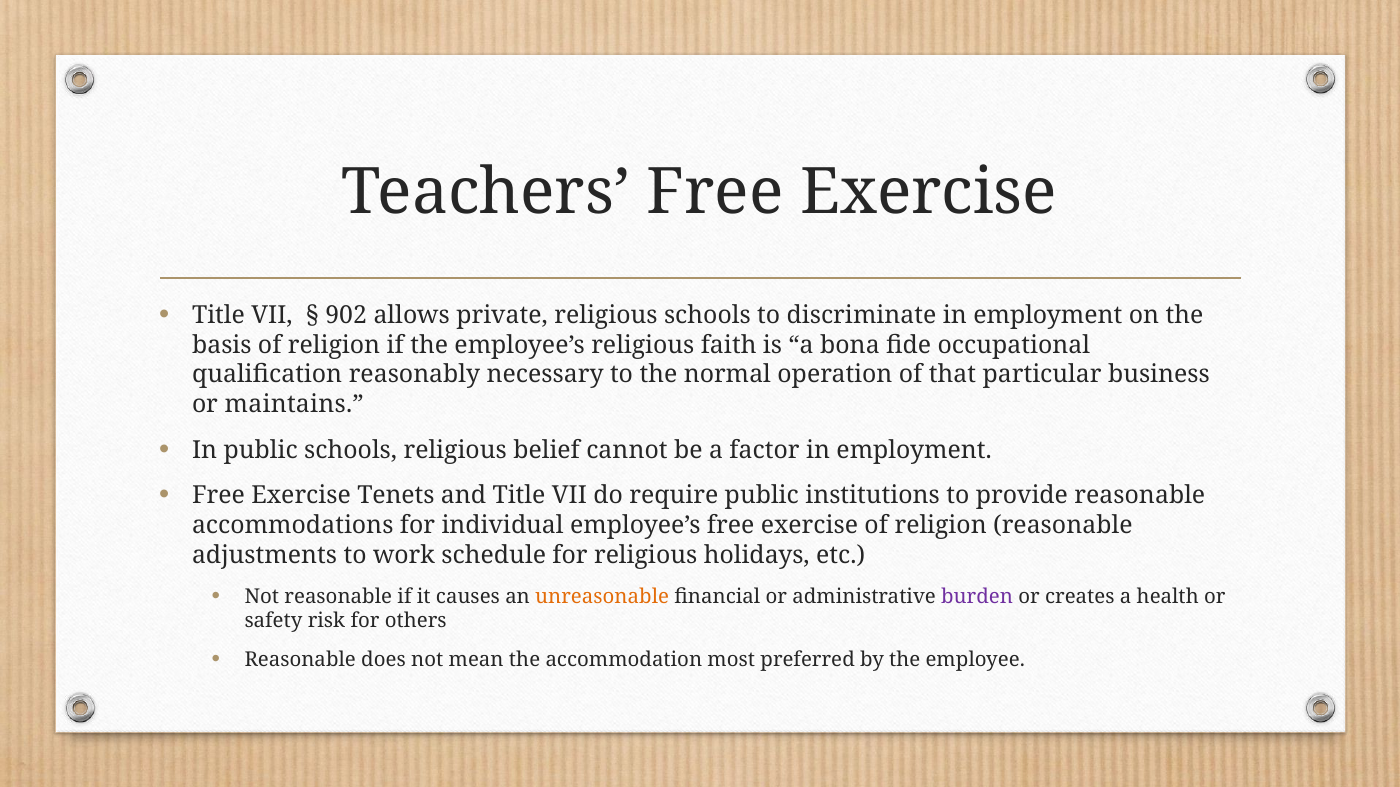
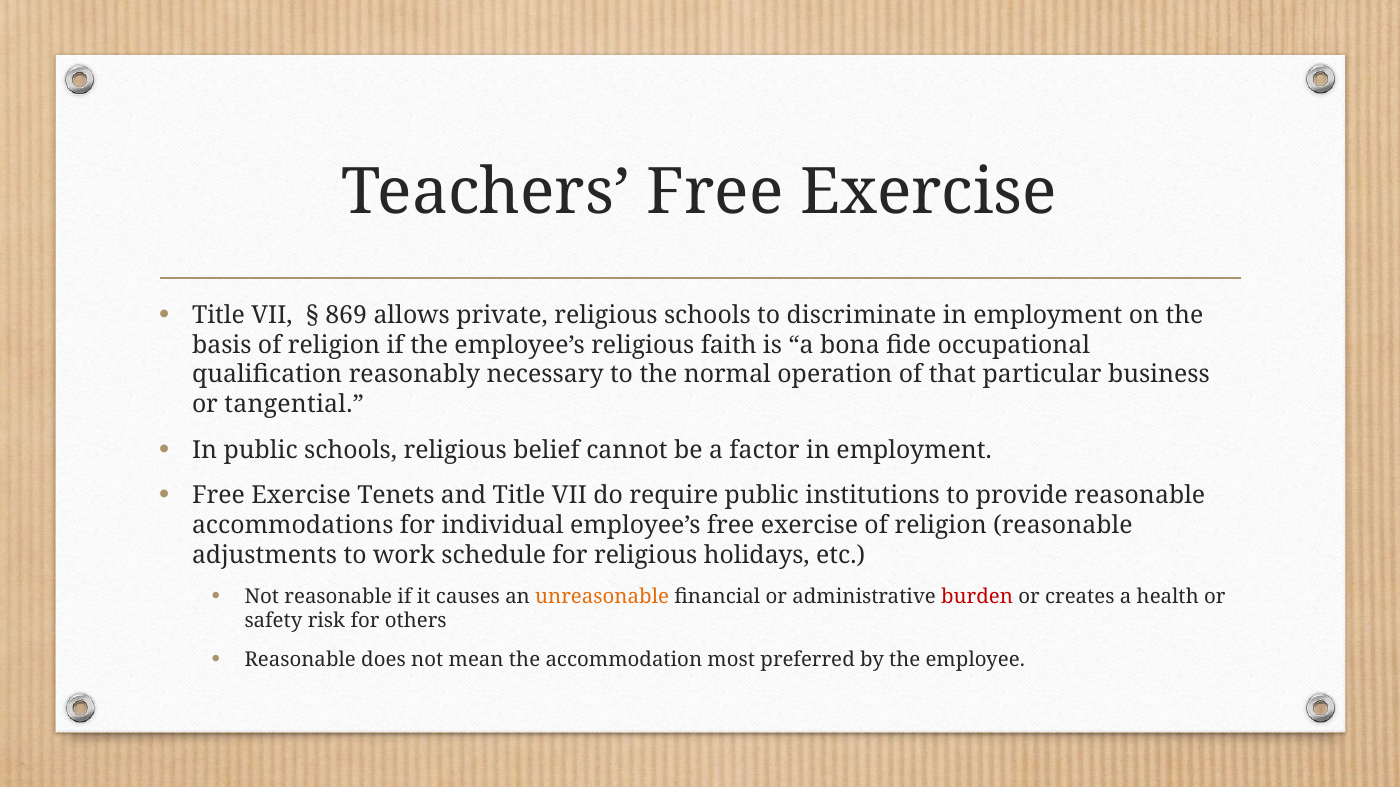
902: 902 -> 869 (346, 315)
maintains: maintains -> tangential (294, 405)
burden colour: purple -> red (977, 597)
